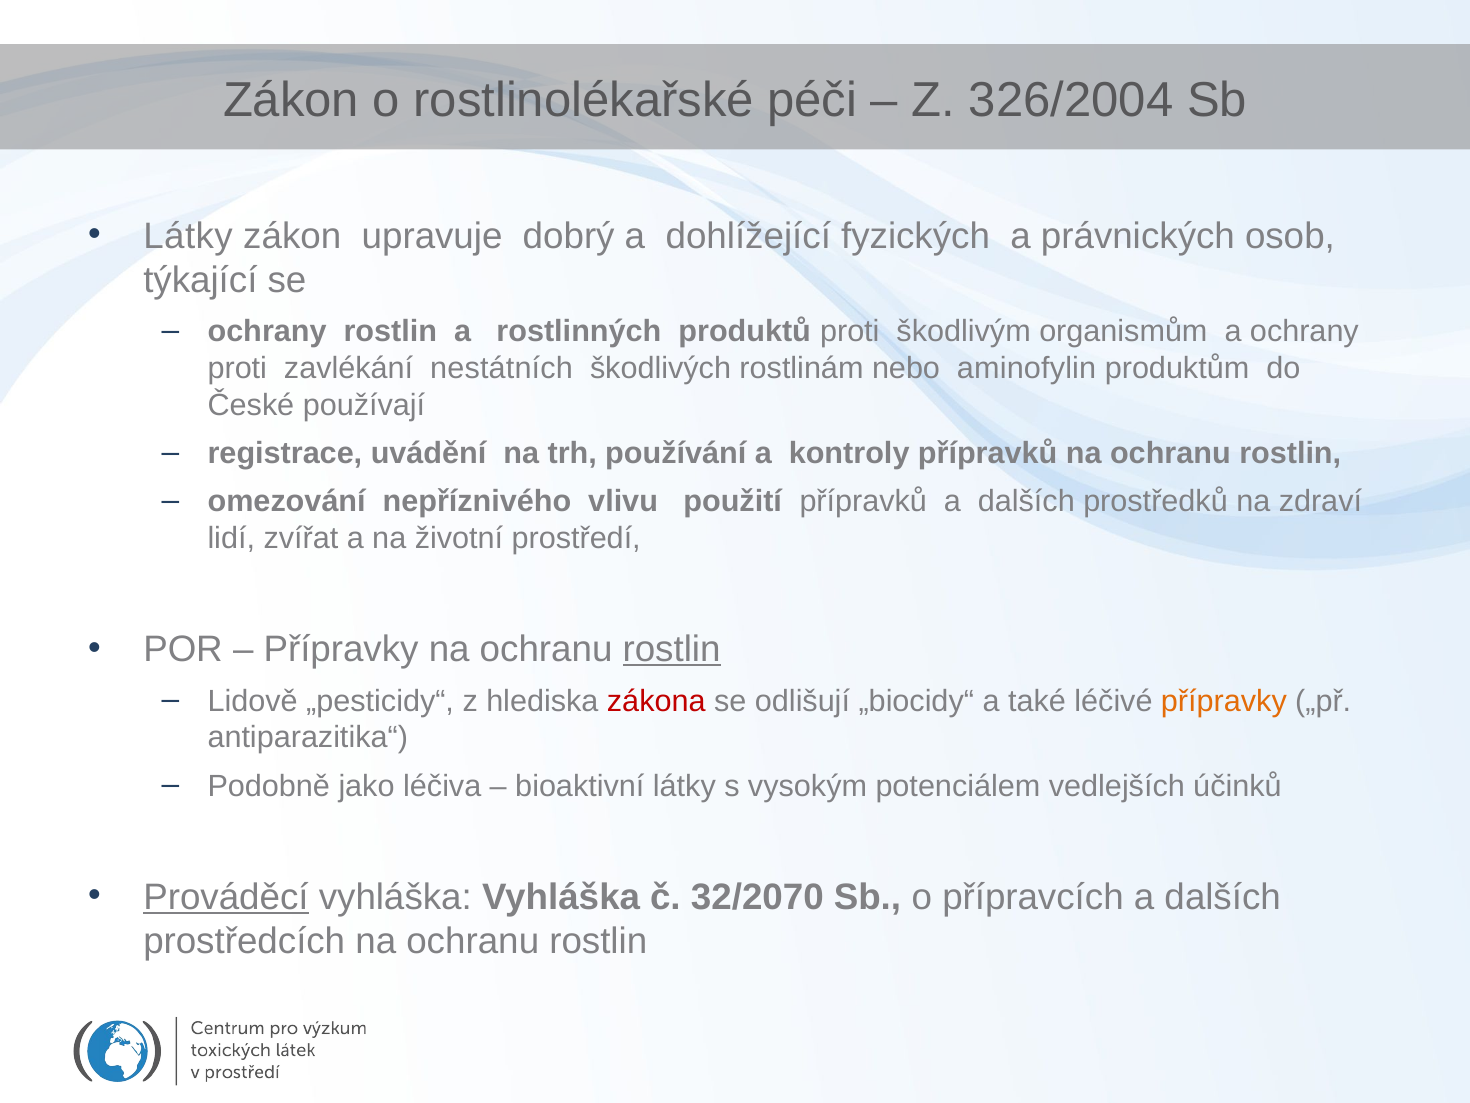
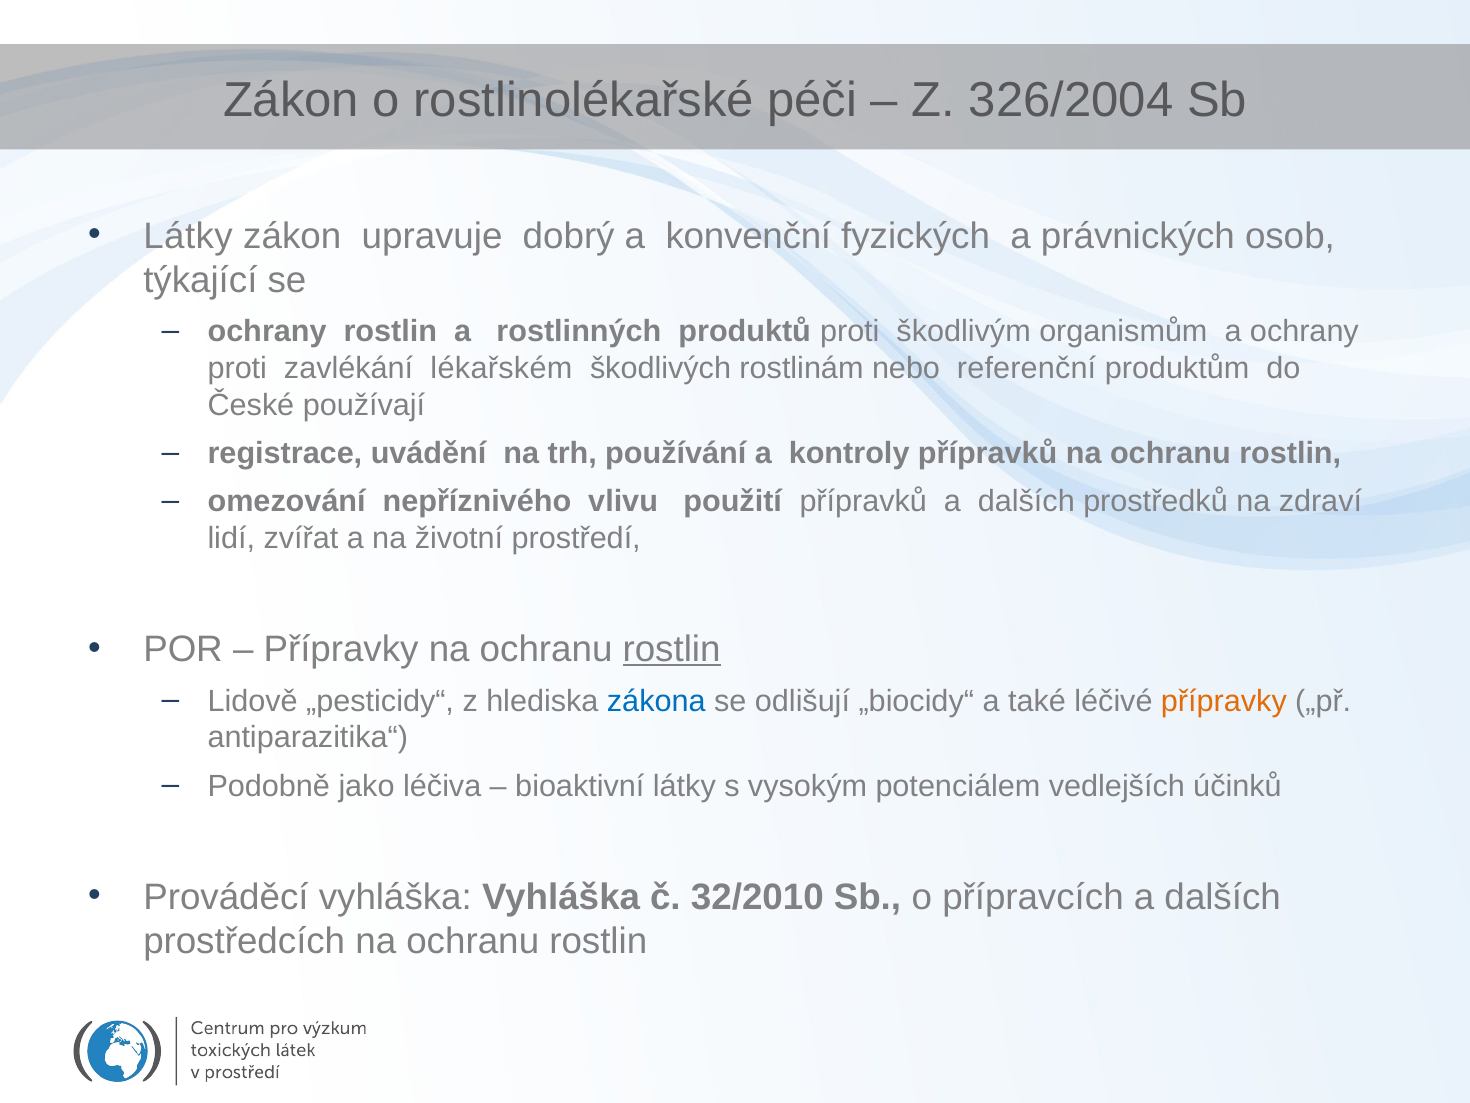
dohlížející: dohlížející -> konvenční (748, 236)
nestátních: nestátních -> lékařském (501, 368)
aminofylin: aminofylin -> referenční (1027, 368)
zákona colour: red -> blue (656, 701)
Prováděcí underline: present -> none (226, 897)
32/2070: 32/2070 -> 32/2010 (757, 897)
